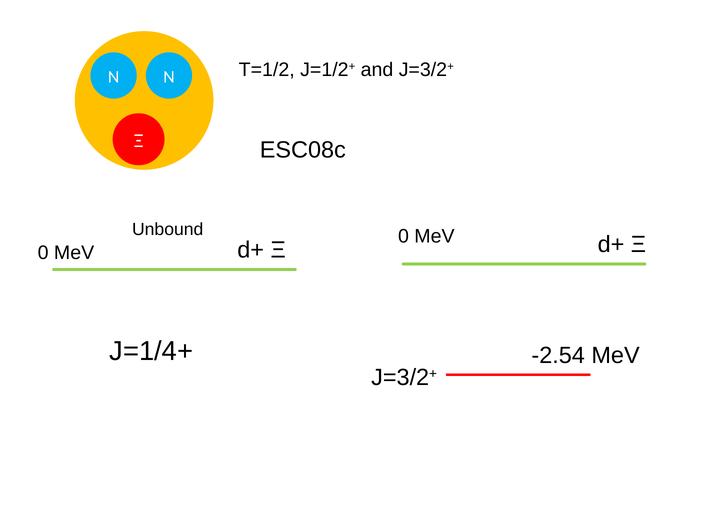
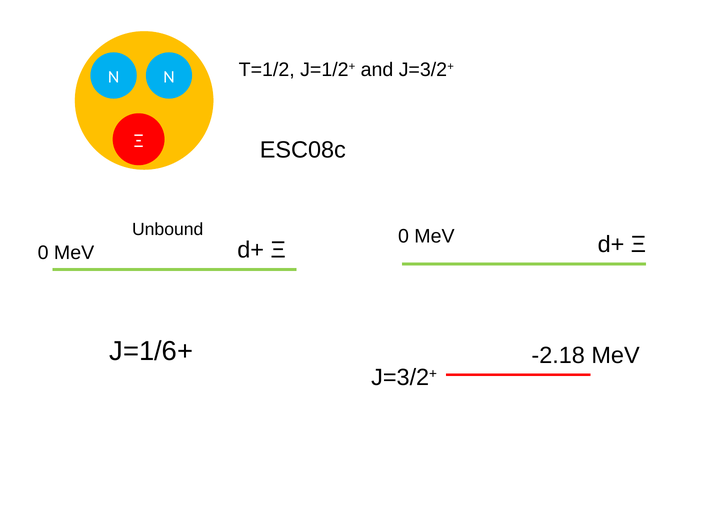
J=1/4+: J=1/4+ -> J=1/6+ (151, 351)
-2.54: -2.54 -> -2.18 (558, 355)
